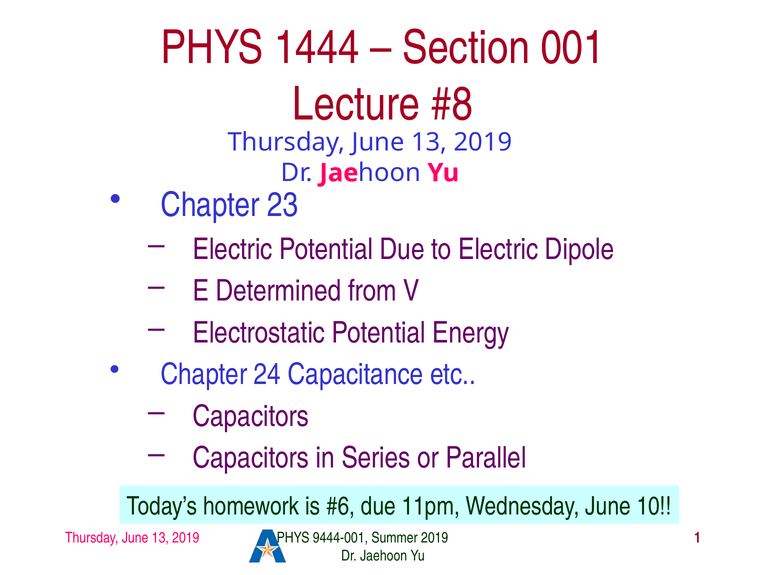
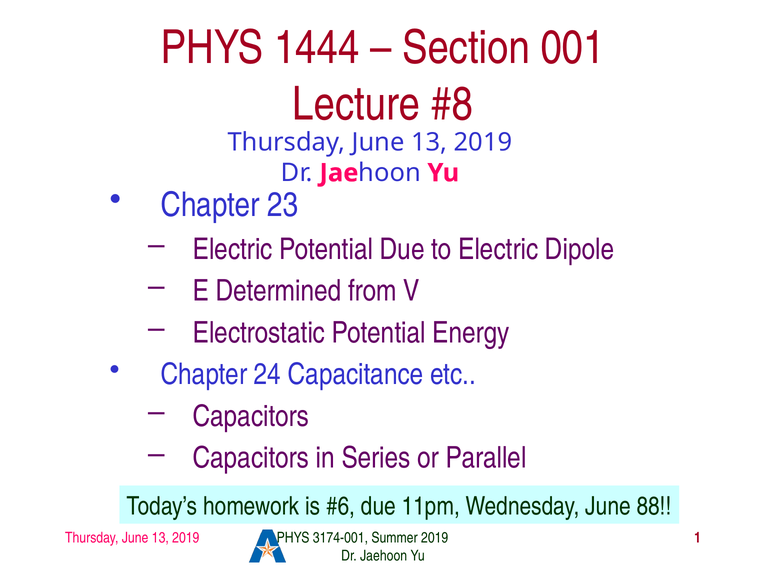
10: 10 -> 88 (654, 506)
9444-001: 9444-001 -> 3174-001 (340, 537)
